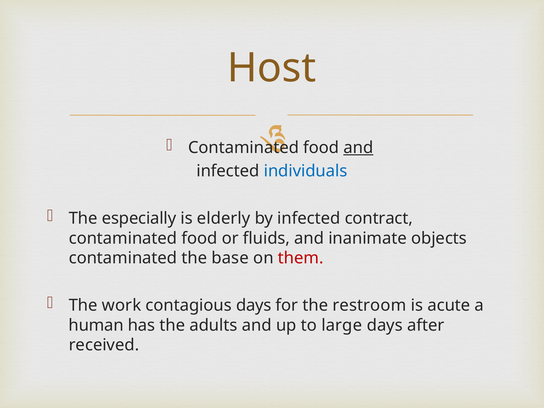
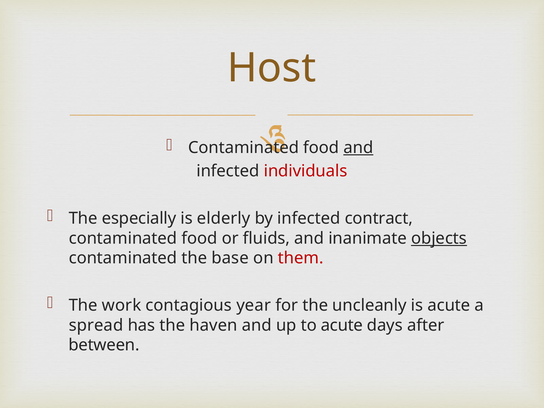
individuals colour: blue -> red (306, 171)
objects underline: none -> present (439, 238)
contagious days: days -> year (254, 305)
restroom: restroom -> uncleanly (369, 305)
human: human -> spread (96, 325)
adults: adults -> haven (213, 325)
to large: large -> acute (342, 325)
received: received -> between (104, 345)
